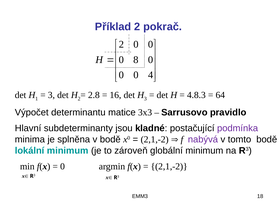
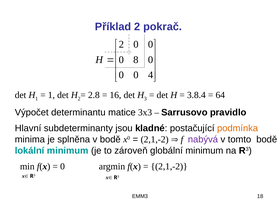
3: 3 -> 1 (51, 95)
4.8.3: 4.8.3 -> 3.8.4 (196, 95)
podmínka colour: purple -> orange (238, 128)
